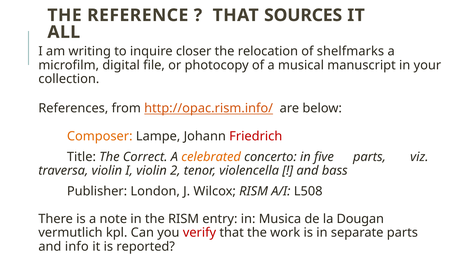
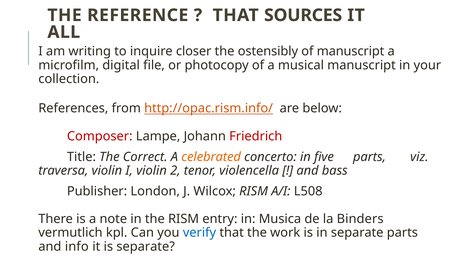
relocation: relocation -> ostensibly (268, 52)
of shelfmarks: shelfmarks -> manuscript (351, 52)
Composer colour: orange -> red (100, 137)
Dougan: Dougan -> Binders (360, 219)
verify colour: red -> blue (199, 233)
is reported: reported -> separate (146, 247)
